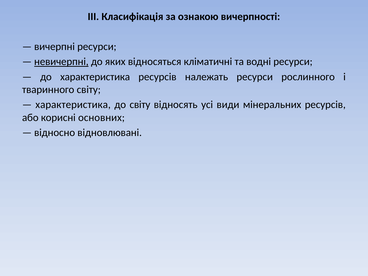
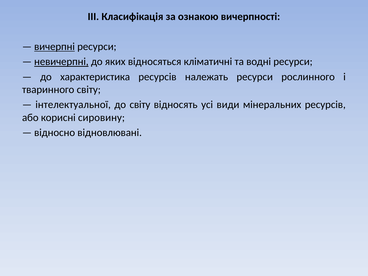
вичерпні underline: none -> present (55, 47)
характеристика: характеристика -> інтелектуальної (73, 105)
основних: основних -> сировину (101, 118)
